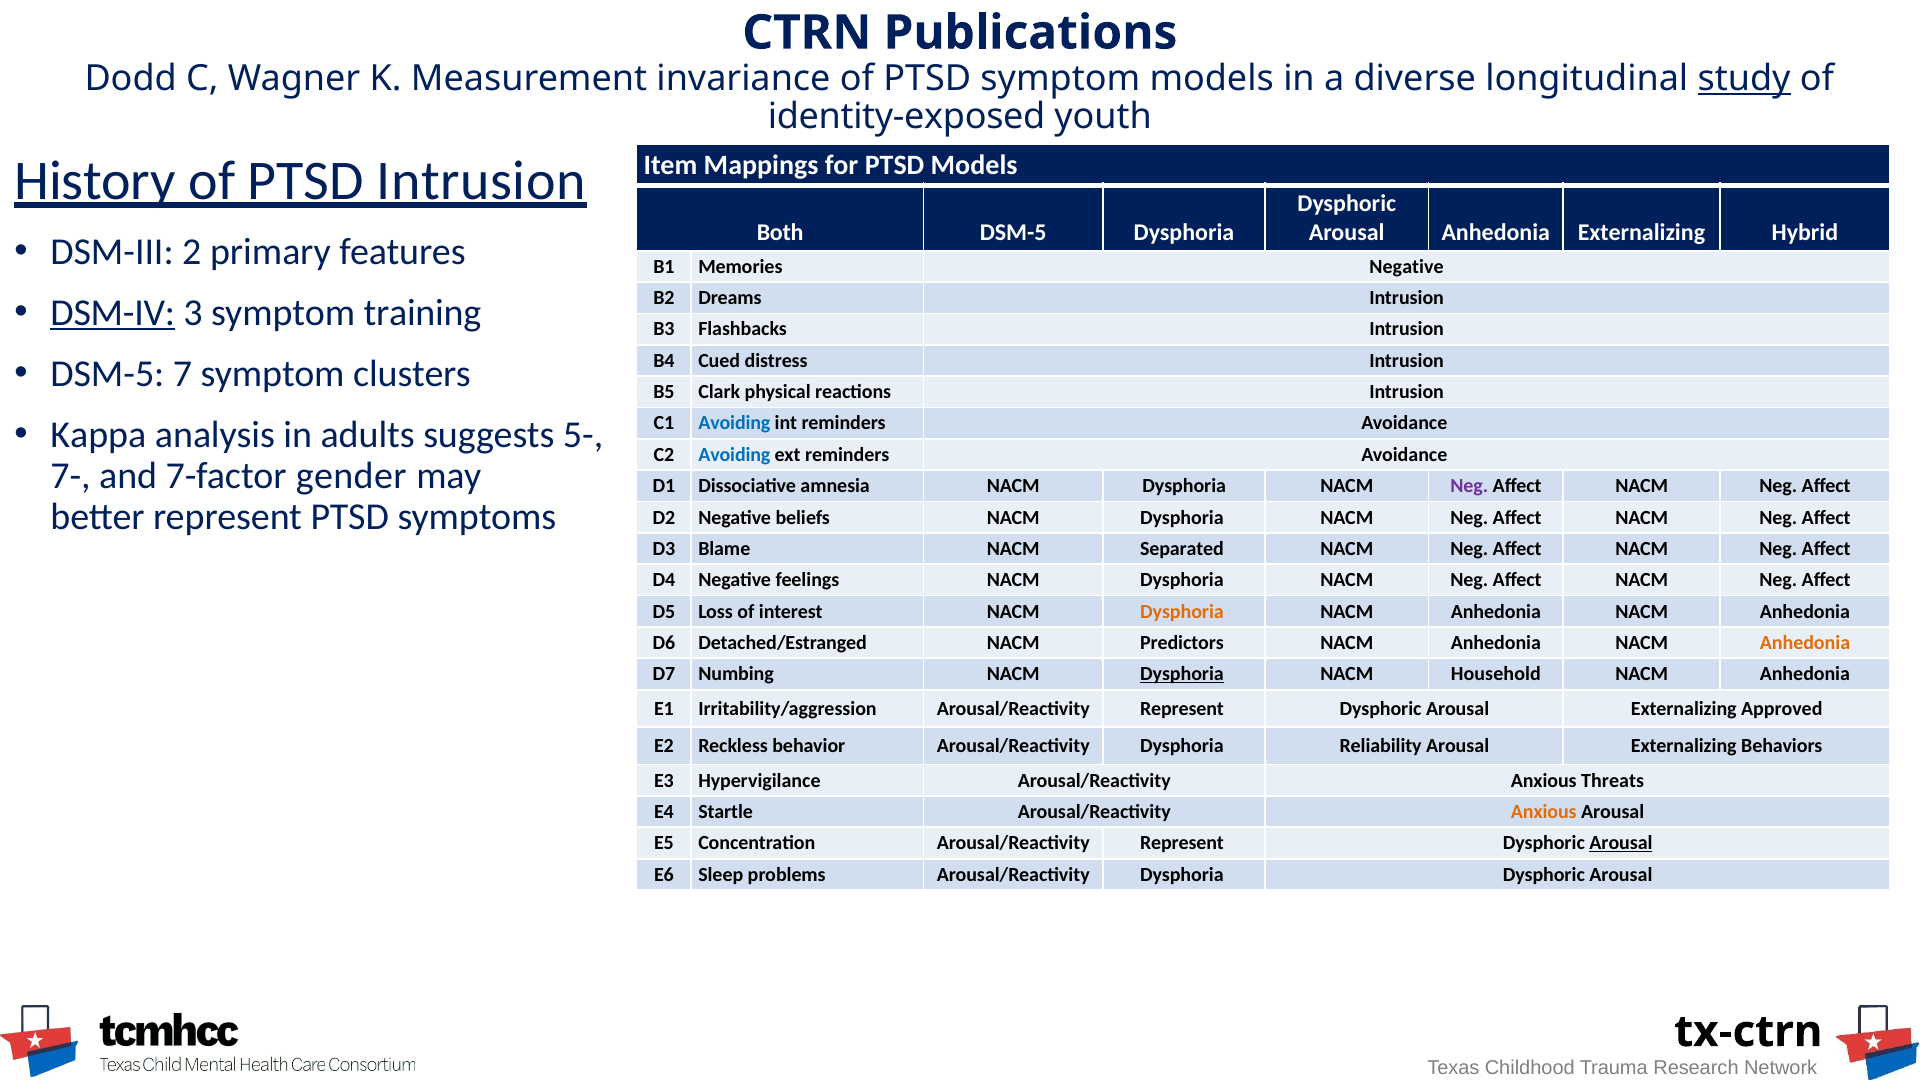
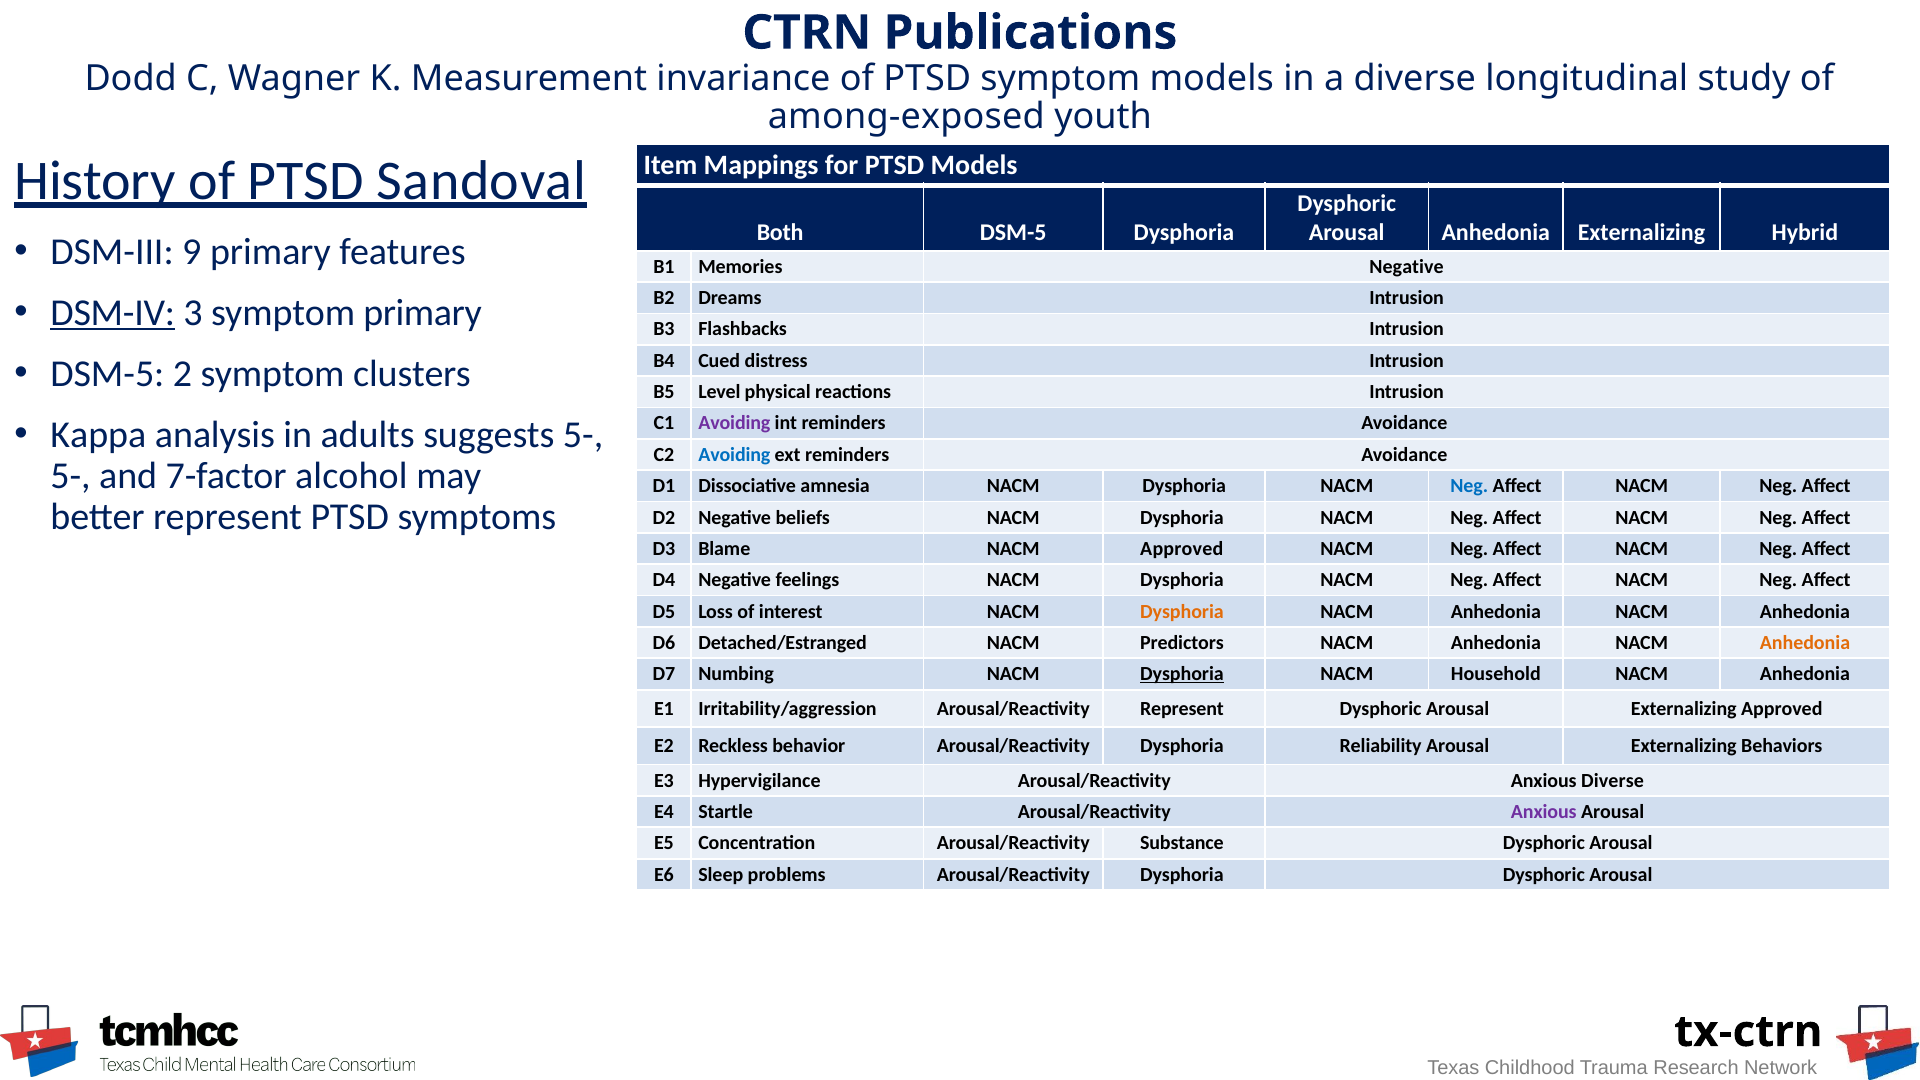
study underline: present -> none (1744, 78)
identity-exposed: identity-exposed -> among-exposed (906, 117)
PTSD Intrusion: Intrusion -> Sandoval (481, 181)
2: 2 -> 9 (192, 252)
symptom training: training -> primary (423, 313)
7: 7 -> 2 (183, 374)
Clark: Clark -> Level (719, 392)
Avoiding colour: blue -> purple (734, 423)
7-: 7- -> 5- (71, 476)
gender: gender -> alcohol (351, 476)
Neg colour: purple -> blue (1469, 486)
Separated: Separated -> Approved (1182, 549)
Anxious Threats: Threats -> Diverse (1613, 780)
Anxious colour: orange -> purple (1544, 812)
Represent: Represent -> Substance (1182, 843)
Arousal underline: present -> none (1621, 843)
